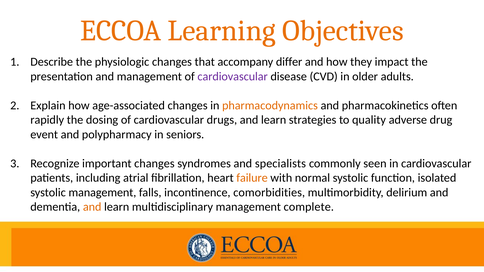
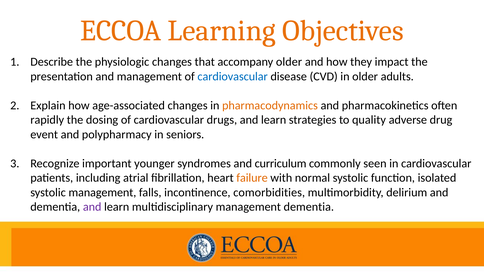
accompany differ: differ -> older (289, 62)
cardiovascular colour: purple -> blue (233, 76)
important changes: changes -> younger (154, 164)
specialists: specialists -> curriculum (281, 164)
and colour: orange -> purple (92, 207)
management complete: complete -> dementia (309, 207)
